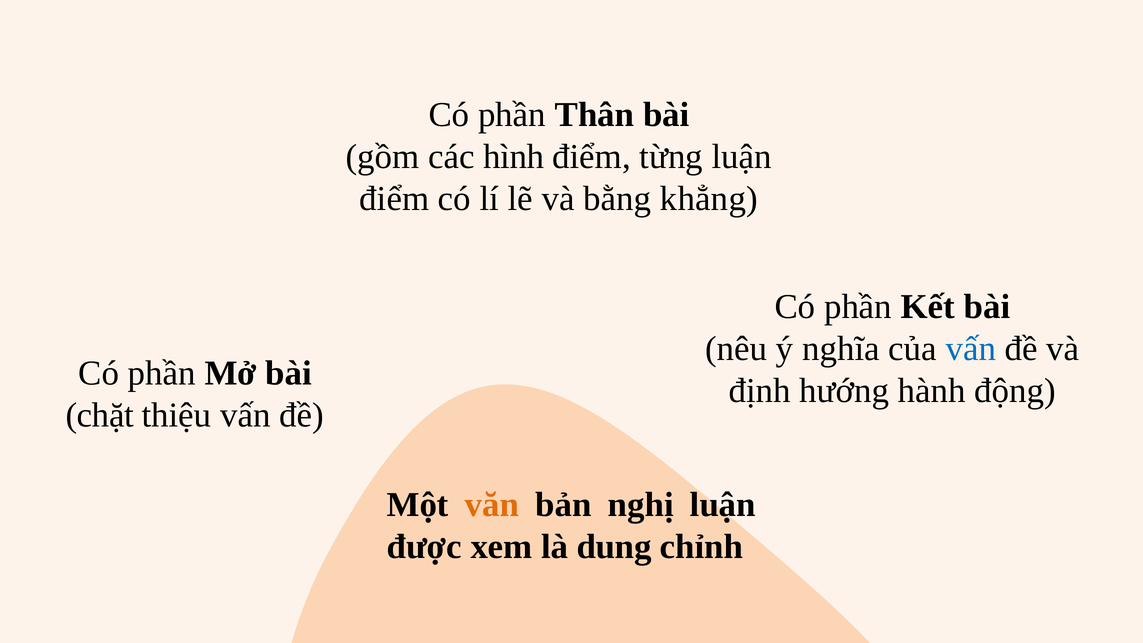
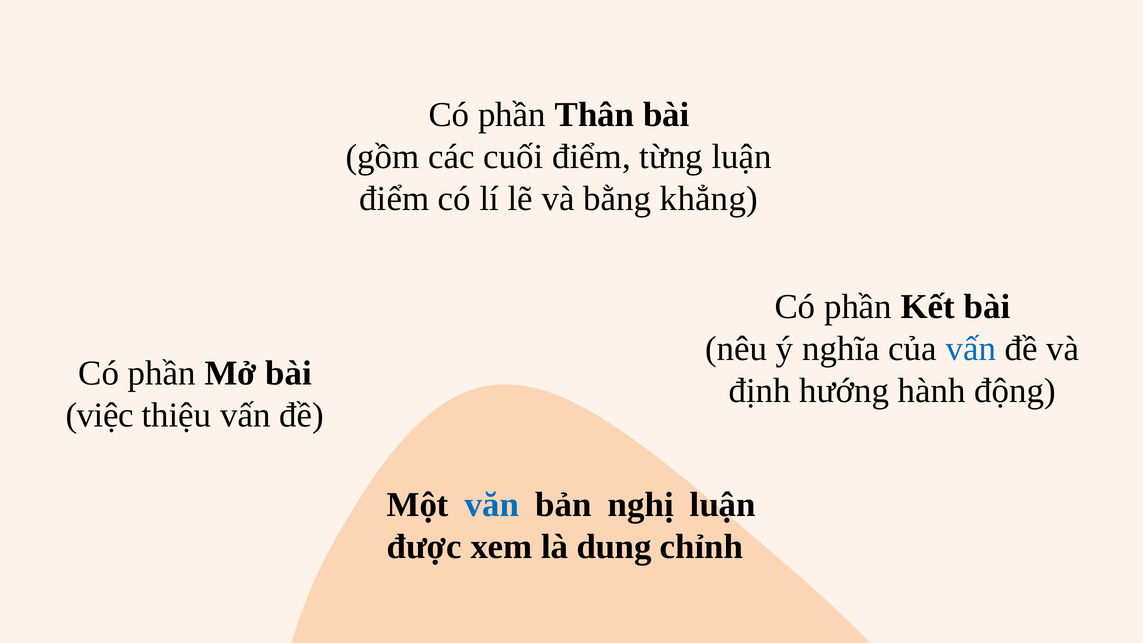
hình: hình -> cuối (513, 157)
chặt: chặt -> việc (100, 415)
văn colour: orange -> blue (492, 505)
